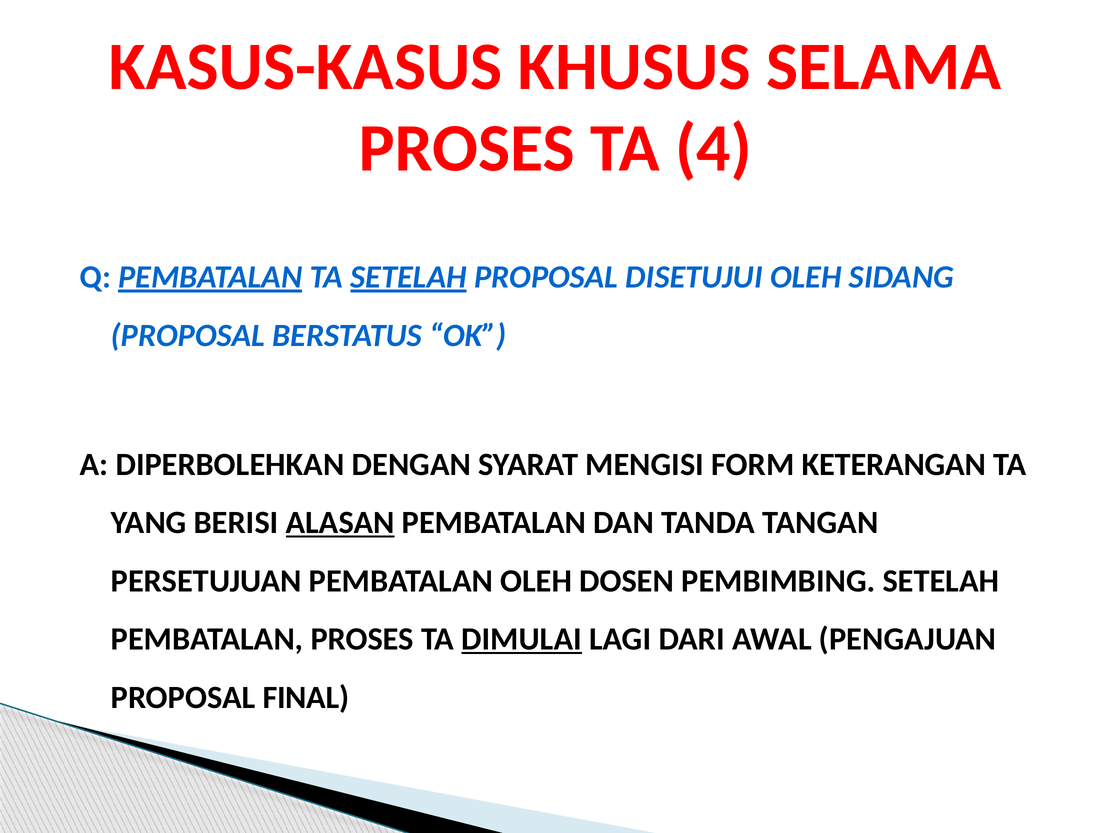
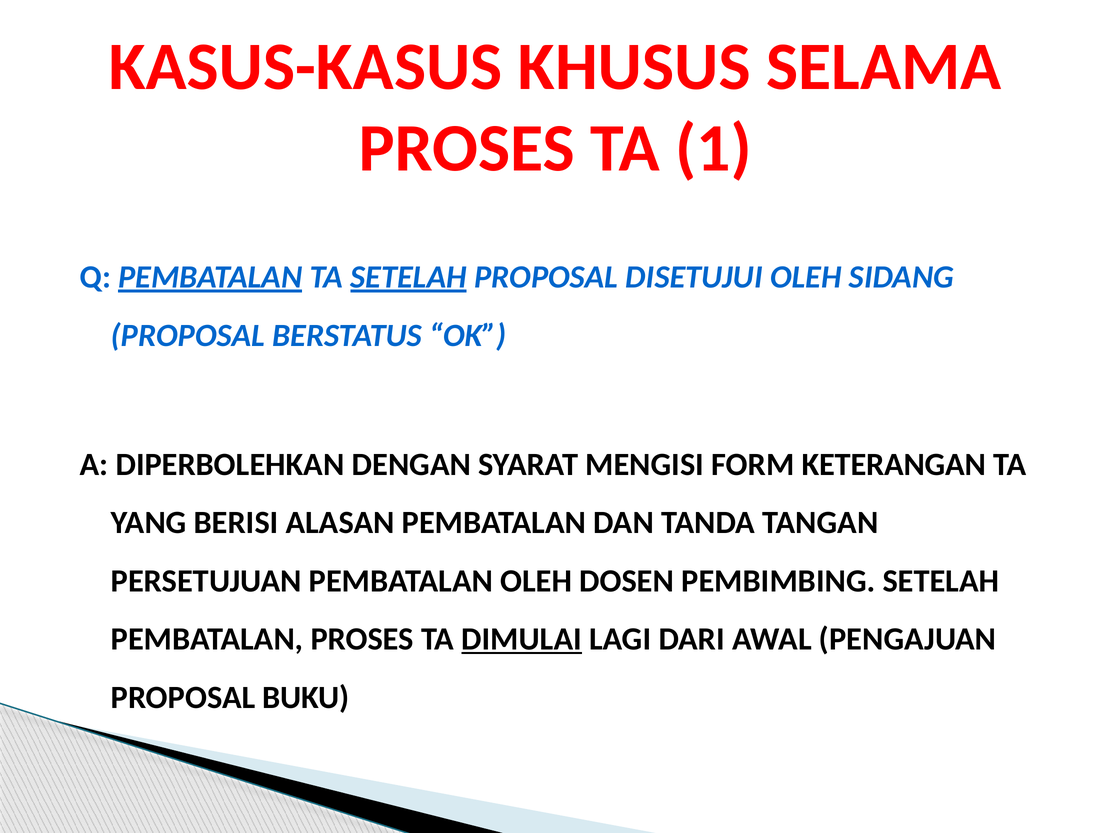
4: 4 -> 1 (713, 148)
ALASAN underline: present -> none (340, 523)
FINAL: FINAL -> BUKU (306, 698)
